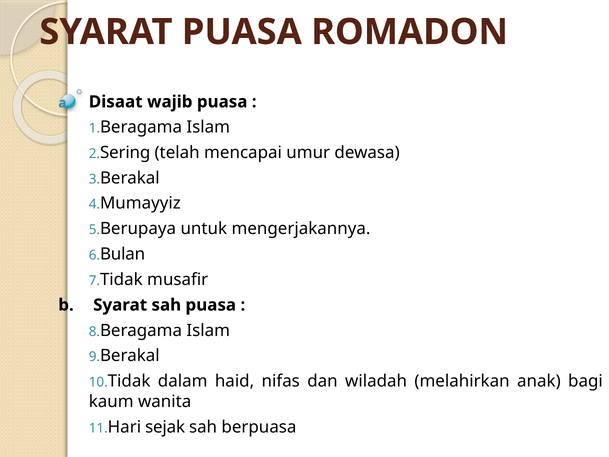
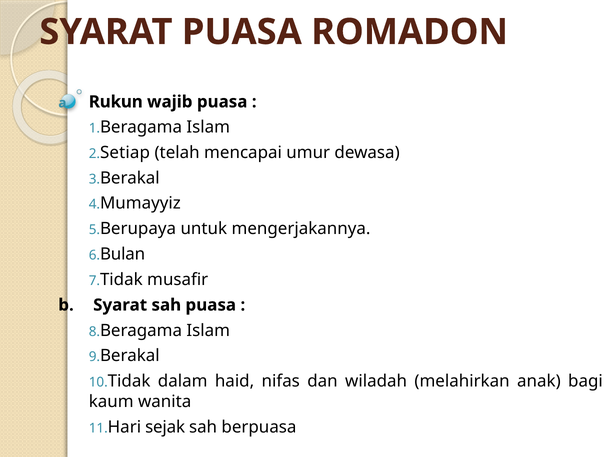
Disaat: Disaat -> Rukun (116, 102)
Sering: Sering -> Setiap (125, 153)
